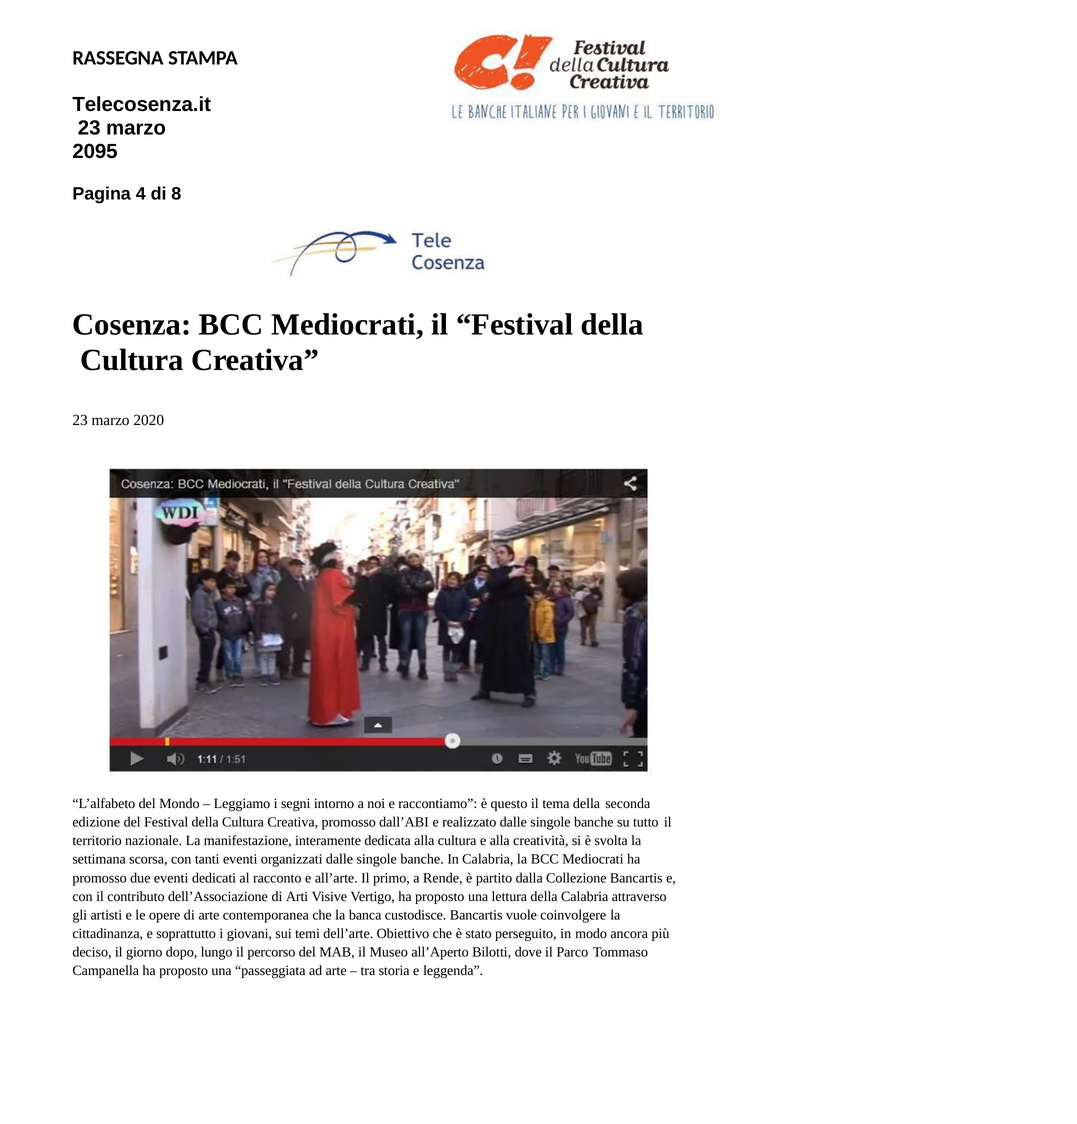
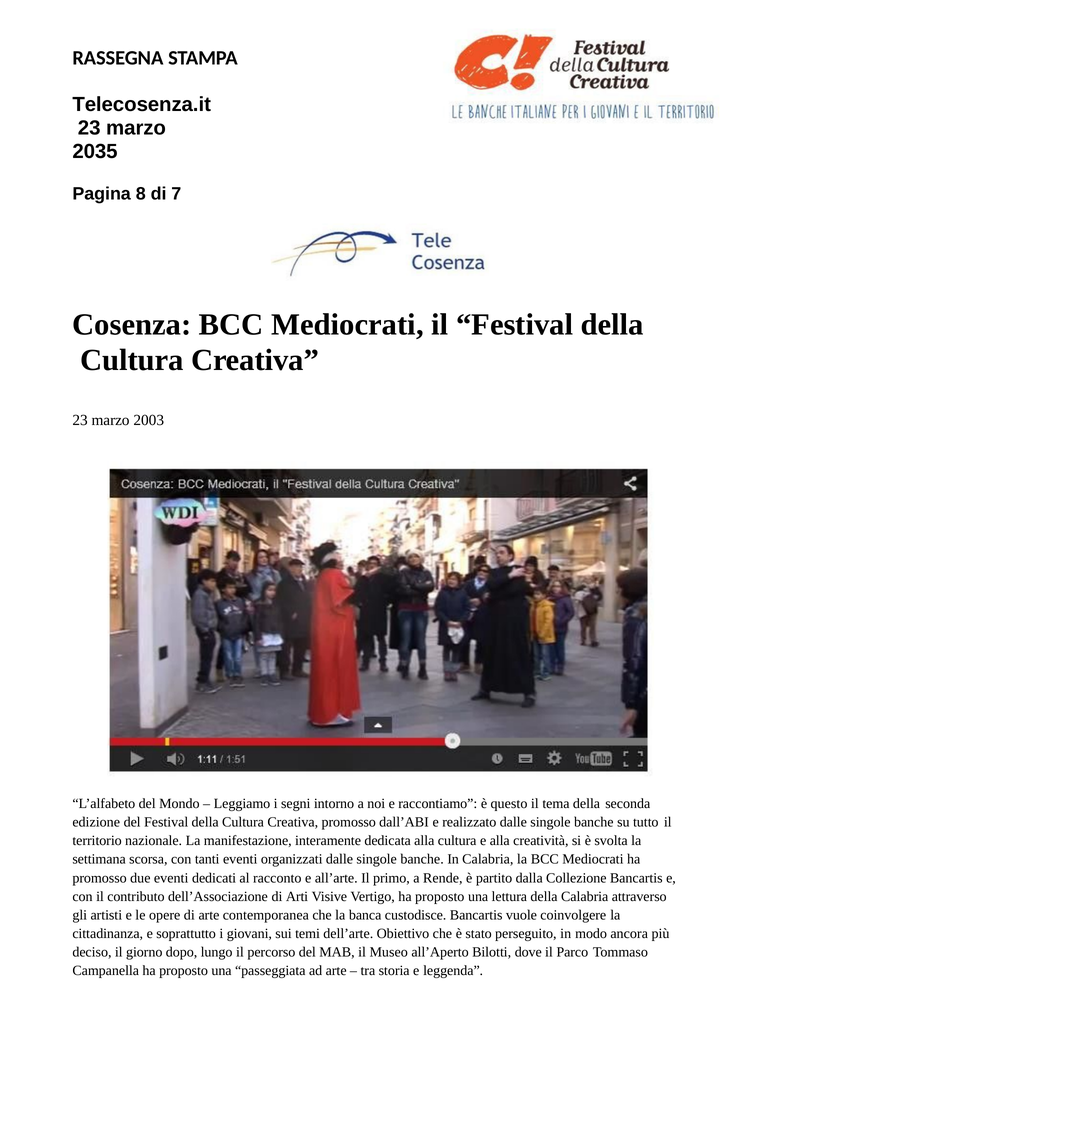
2095: 2095 -> 2035 (95, 152)
4: 4 -> 8 (141, 194)
8: 8 -> 7 (176, 194)
2020: 2020 -> 2003 (149, 420)
